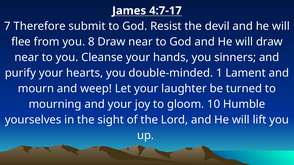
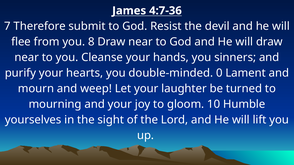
4:7-17: 4:7-17 -> 4:7-36 (165, 11)
1: 1 -> 0 (219, 73)
